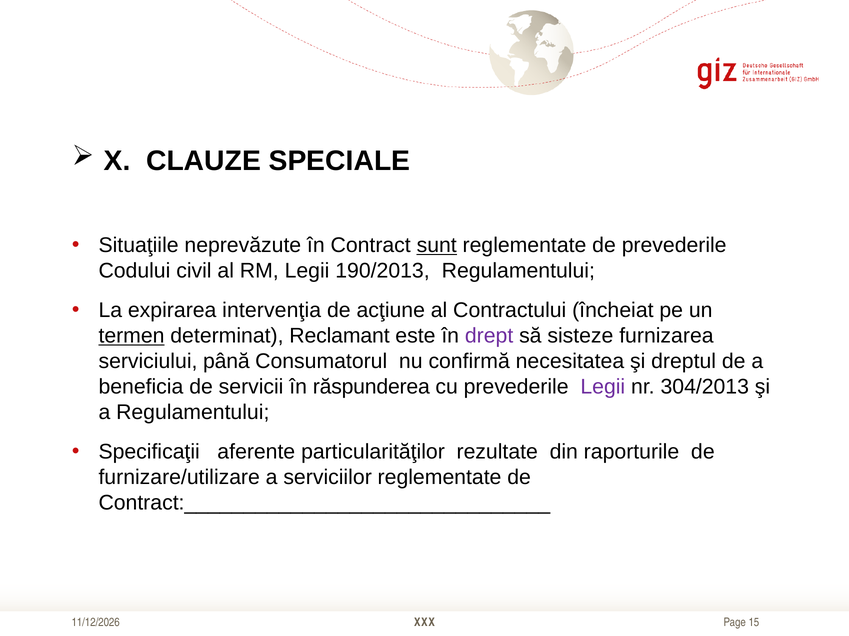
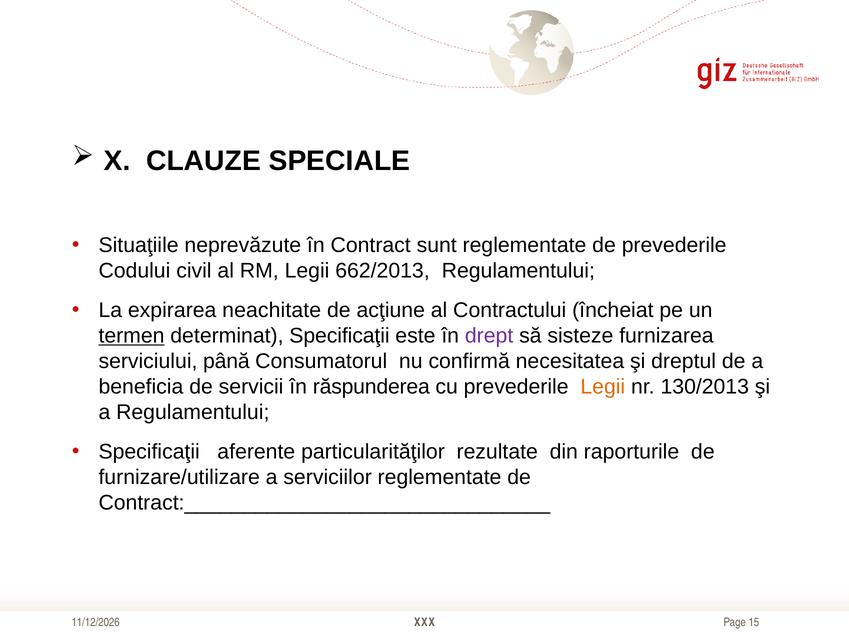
sunt underline: present -> none (437, 246)
190/2013: 190/2013 -> 662/2013 (382, 271)
intervenţia: intervenţia -> neachitate (272, 311)
determinat Reclamant: Reclamant -> Specificaţii (339, 336)
Legii colour: purple -> orange (603, 387)
304/2013: 304/2013 -> 130/2013 (705, 387)
